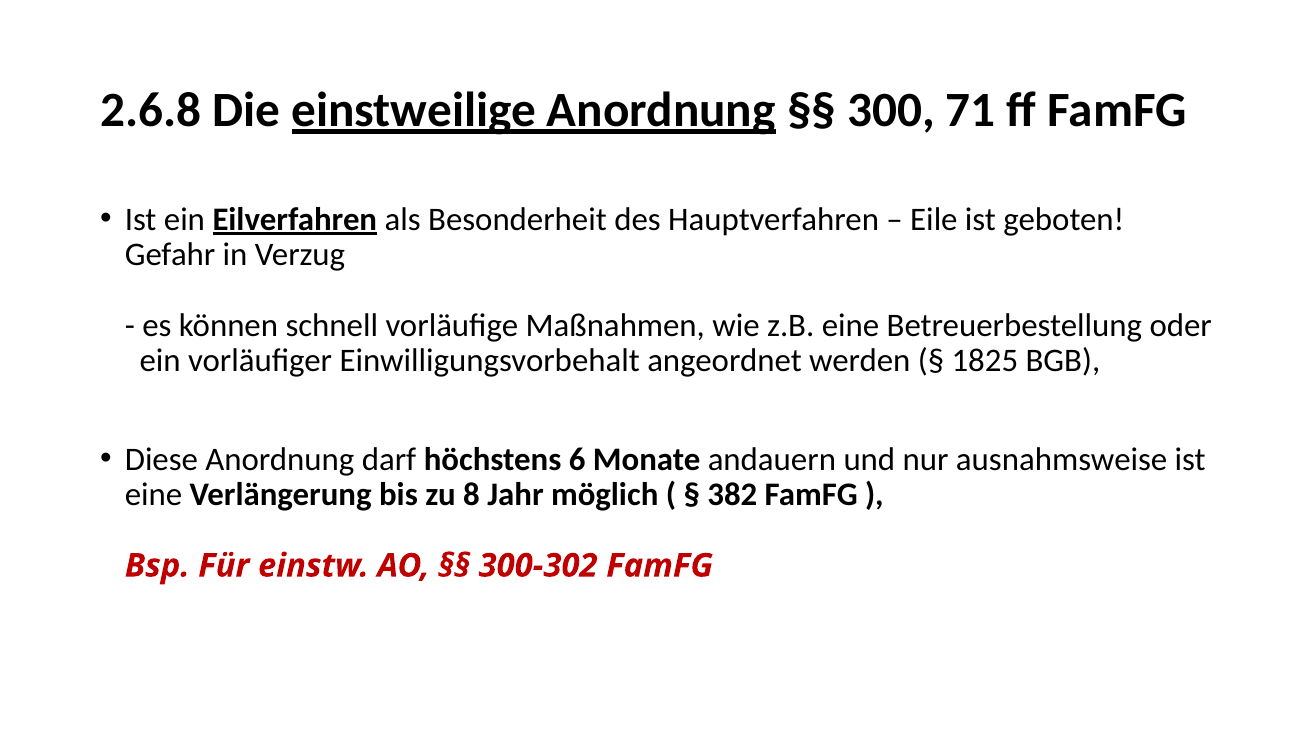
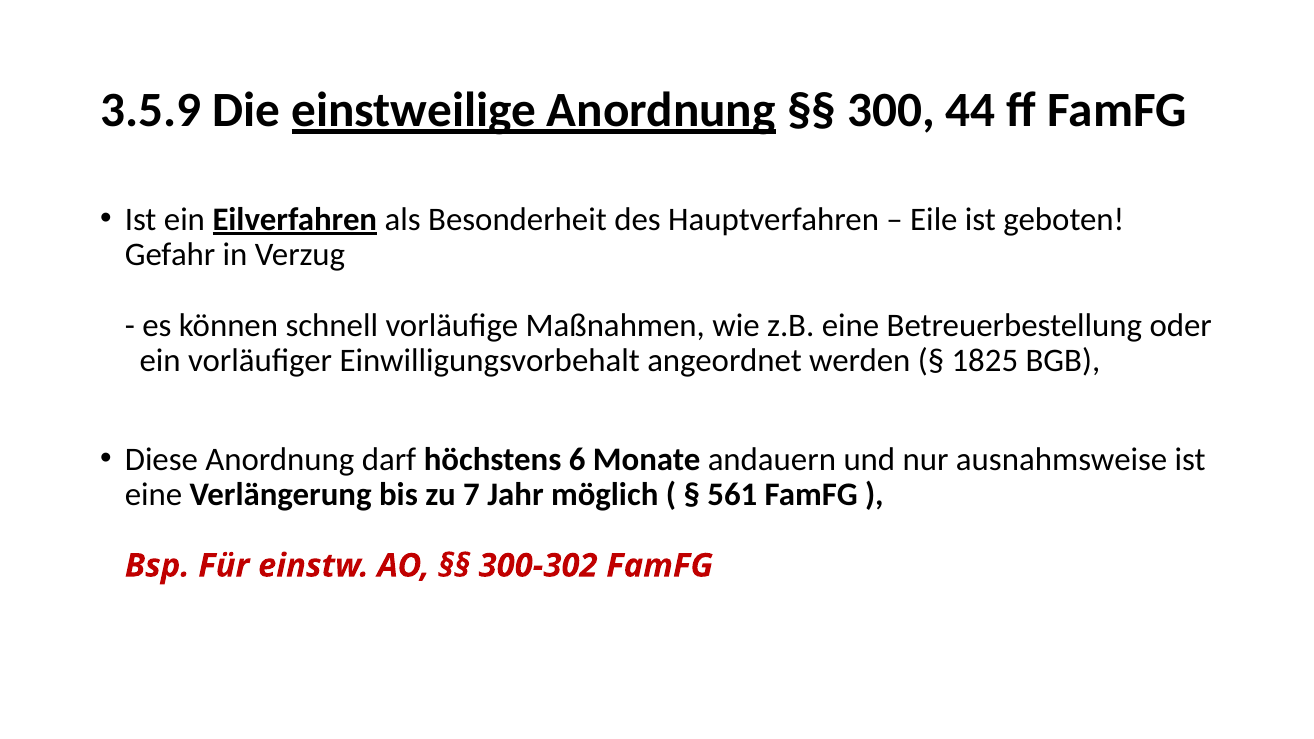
2.6.8: 2.6.8 -> 3.5.9 (151, 110)
71: 71 -> 44 (971, 110)
8: 8 -> 7 (472, 495)
382: 382 -> 561 (732, 495)
